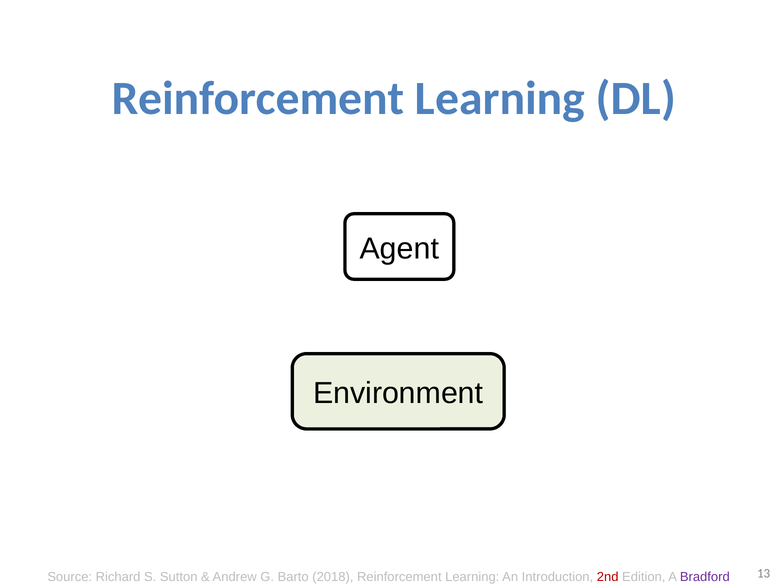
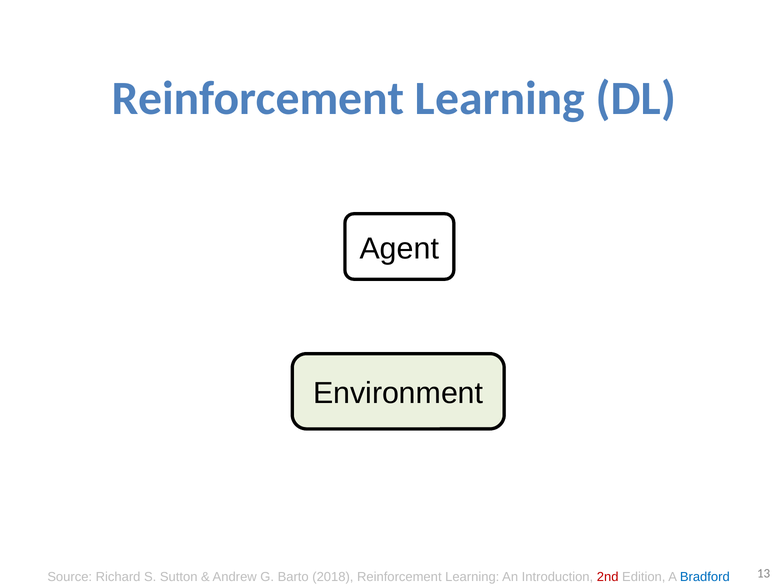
Bradford colour: purple -> blue (705, 577)
